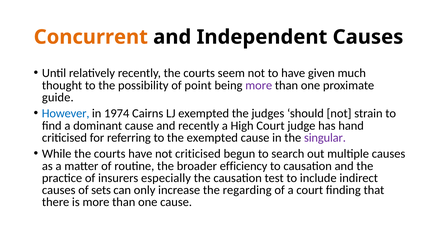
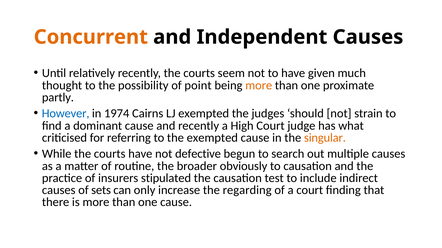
more colour: purple -> orange (259, 86)
guide: guide -> partly (58, 98)
hand: hand -> what (351, 126)
singular colour: purple -> orange (325, 138)
not criticised: criticised -> defective (198, 154)
efficiency: efficiency -> obviously (244, 166)
especially: especially -> stipulated (166, 178)
